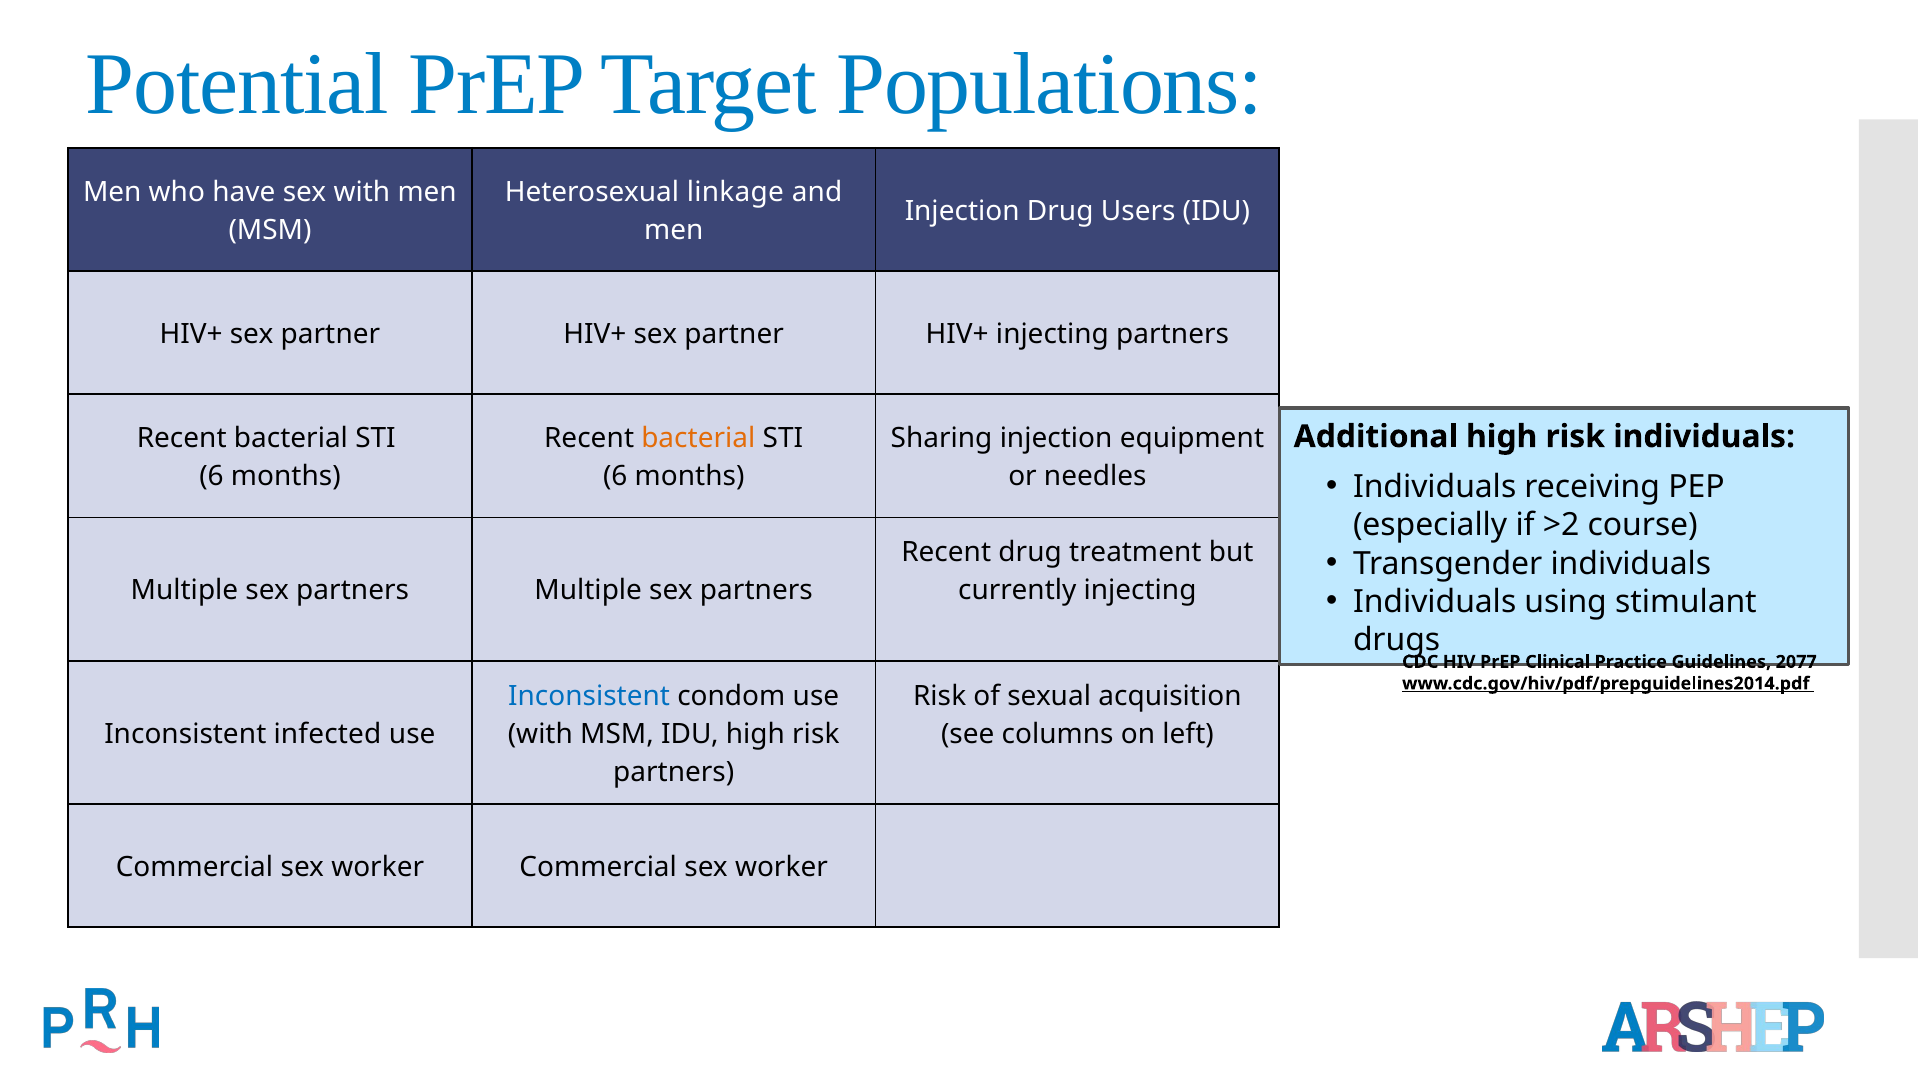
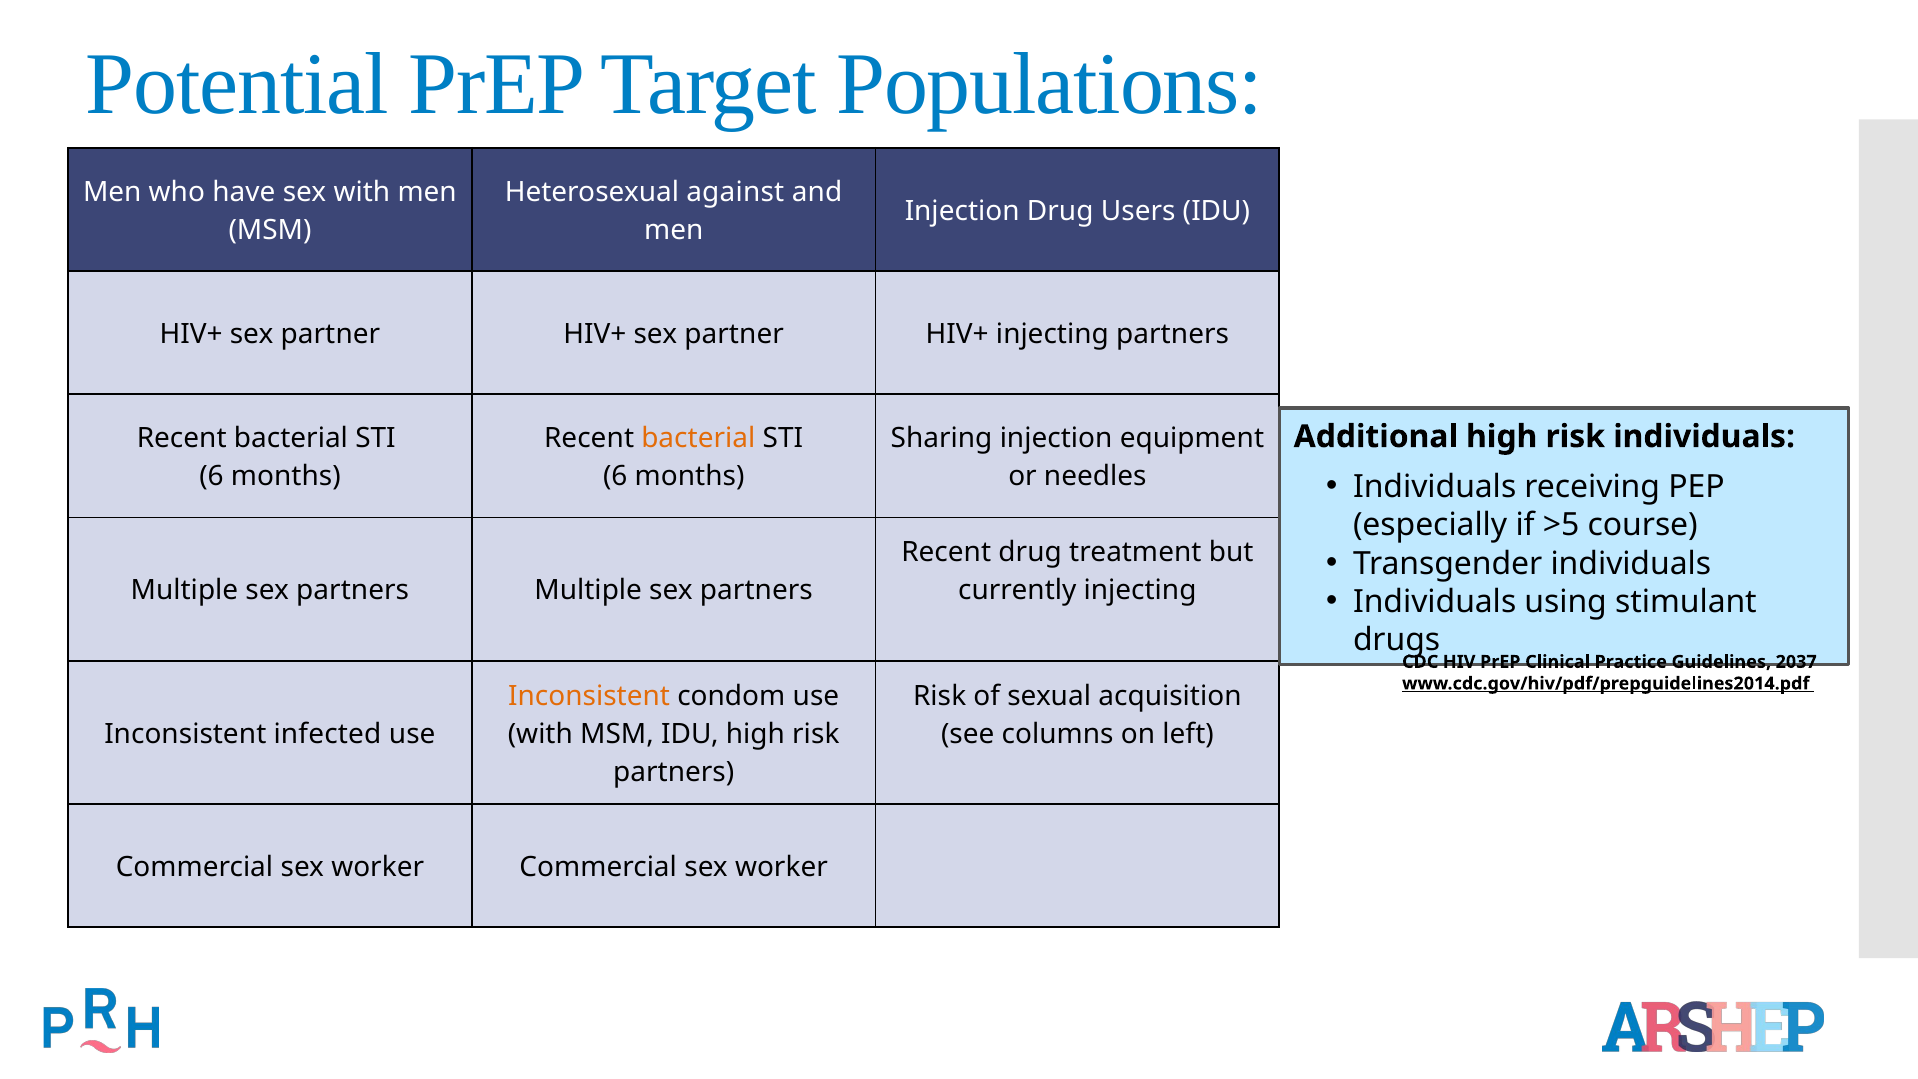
linkage: linkage -> against (735, 192)
>2: >2 -> >5 (1561, 525)
2077: 2077 -> 2037 (1796, 662)
Inconsistent colour: blue -> orange (589, 696)
